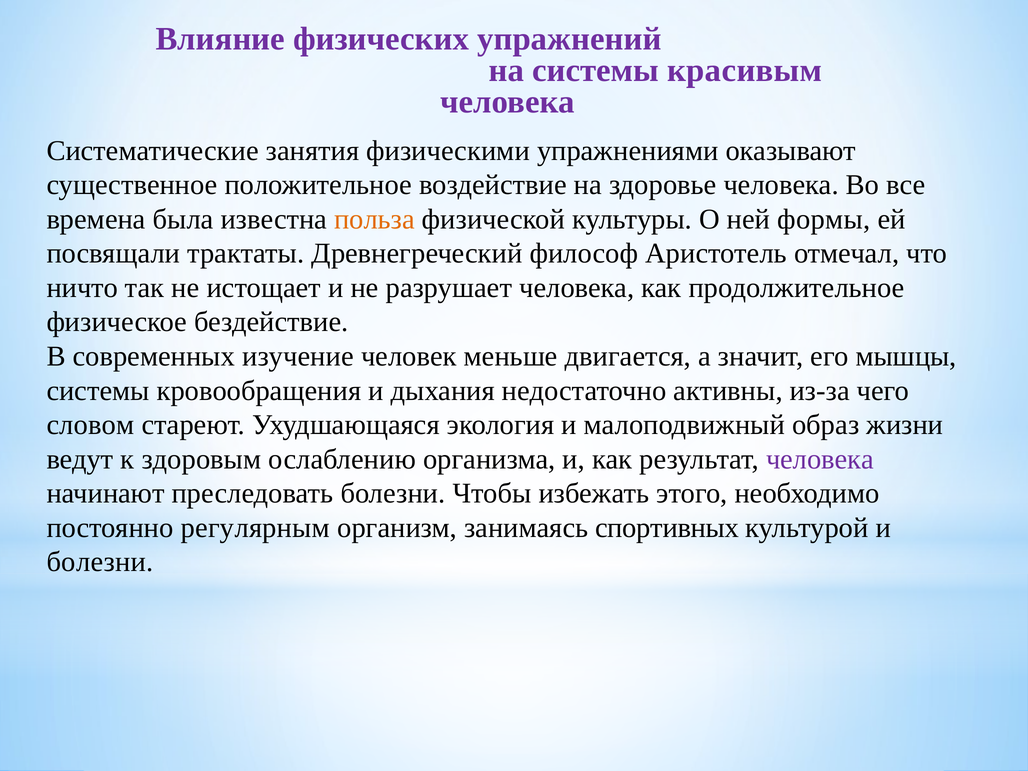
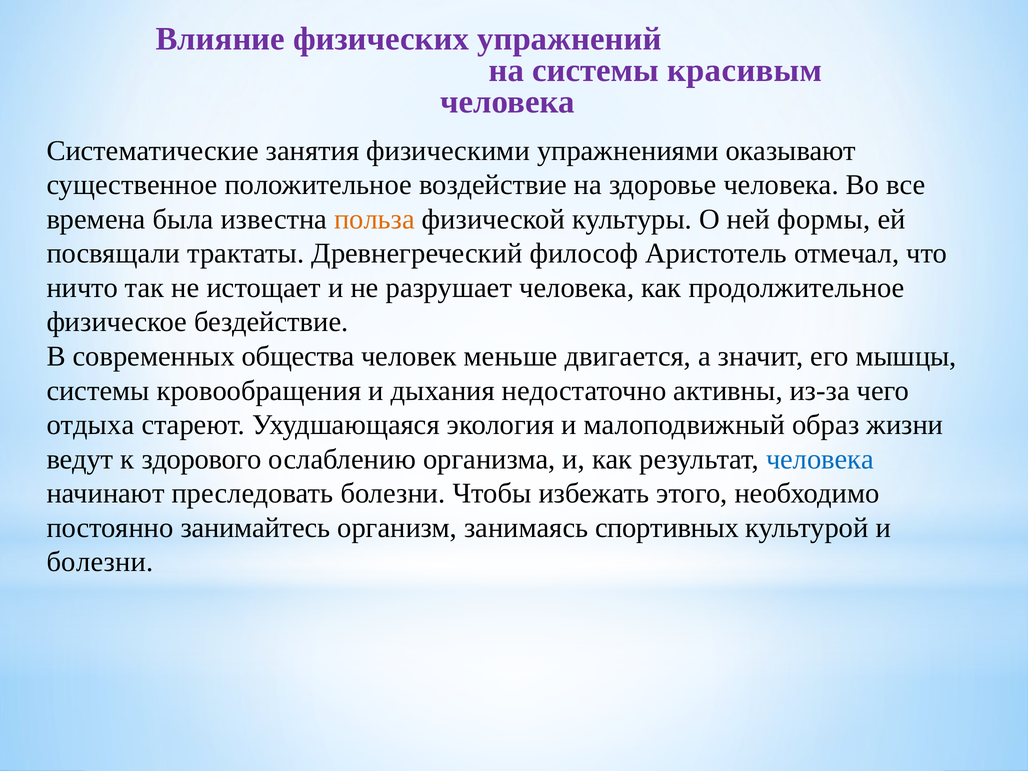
изучение: изучение -> общества (298, 356)
словом: словом -> отдыха (90, 425)
здоровым: здоровым -> здорового (202, 459)
человека colour: purple -> blue (820, 459)
регулярным: регулярным -> занимайтесь (255, 528)
